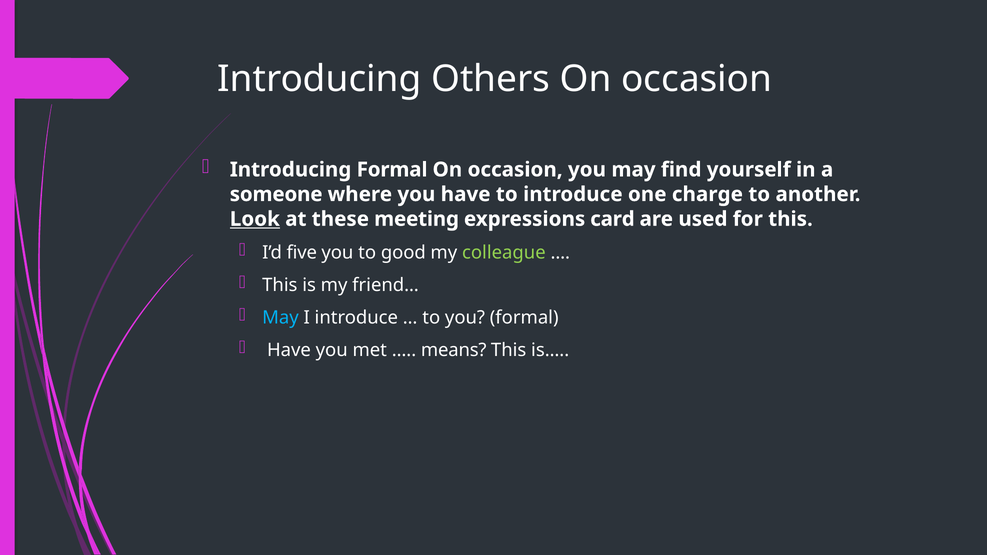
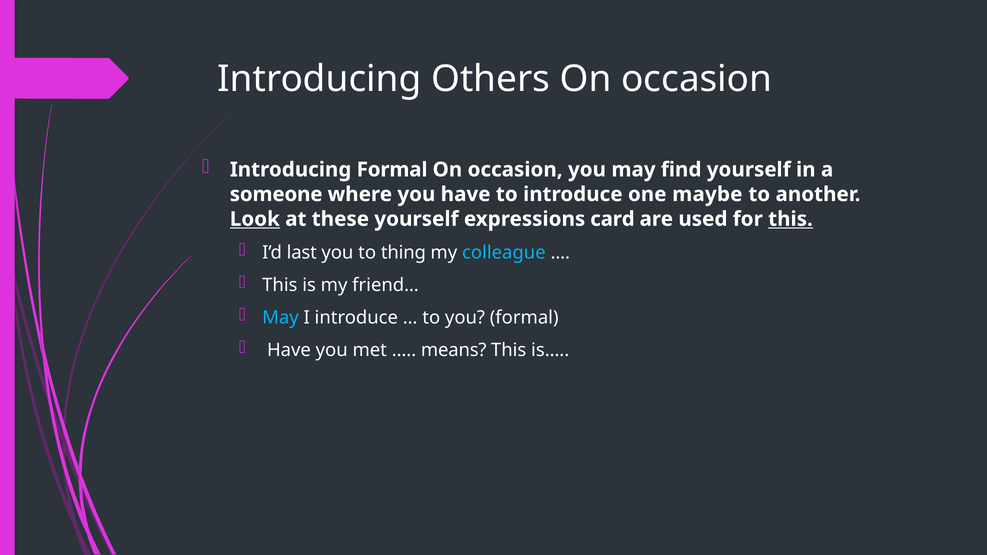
charge: charge -> maybe (707, 194)
these meeting: meeting -> yourself (416, 219)
this underline: none -> present (790, 219)
five: five -> last (302, 253)
good: good -> thing (403, 253)
colleague colour: light green -> light blue (504, 253)
